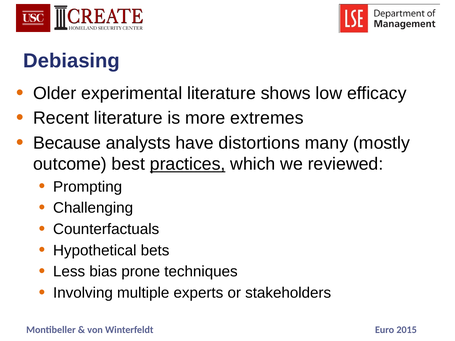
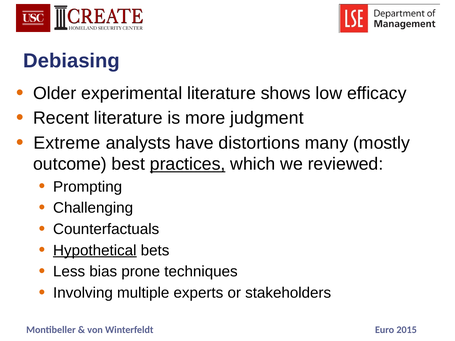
extremes: extremes -> judgment (267, 118)
Because: Because -> Extreme (67, 143)
Hypothetical underline: none -> present (95, 251)
